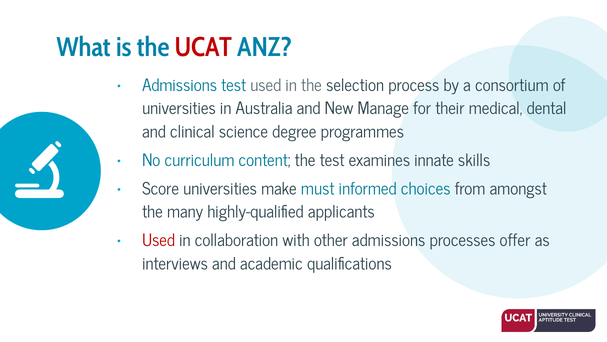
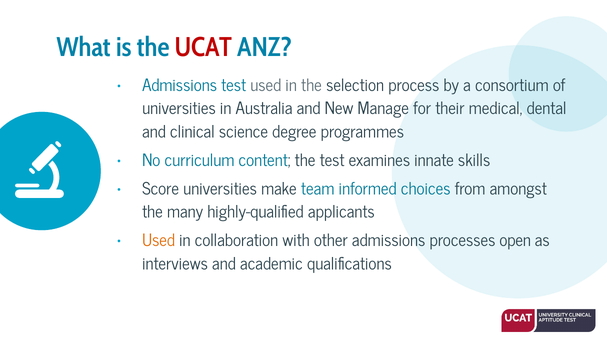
must: must -> team (318, 189)
Used colour: red -> orange (159, 240)
offer: offer -> open (515, 240)
